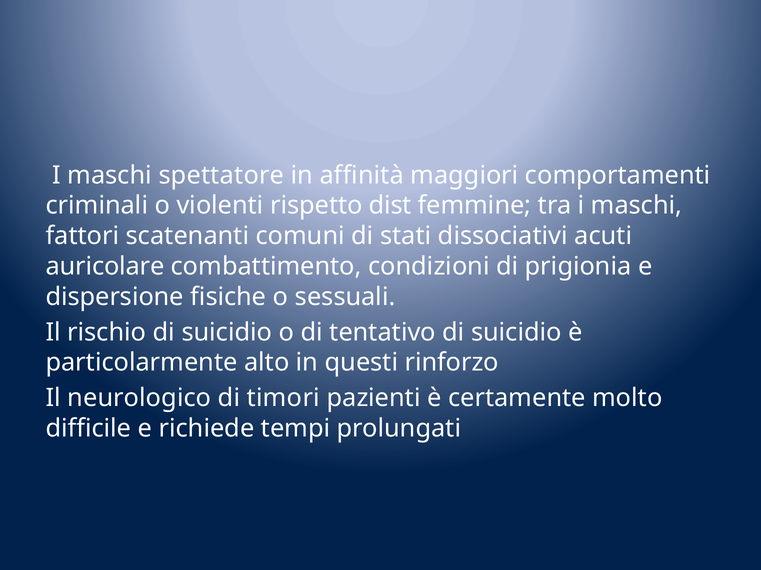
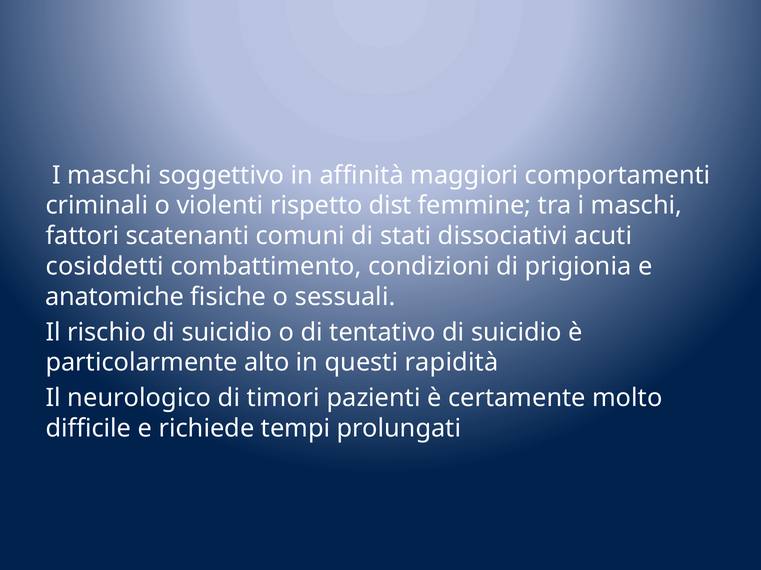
spettatore: spettatore -> soggettivo (221, 175)
auricolare: auricolare -> cosiddetti (105, 267)
dispersione: dispersione -> anatomiche (115, 297)
rinforzo: rinforzo -> rapidità (452, 363)
